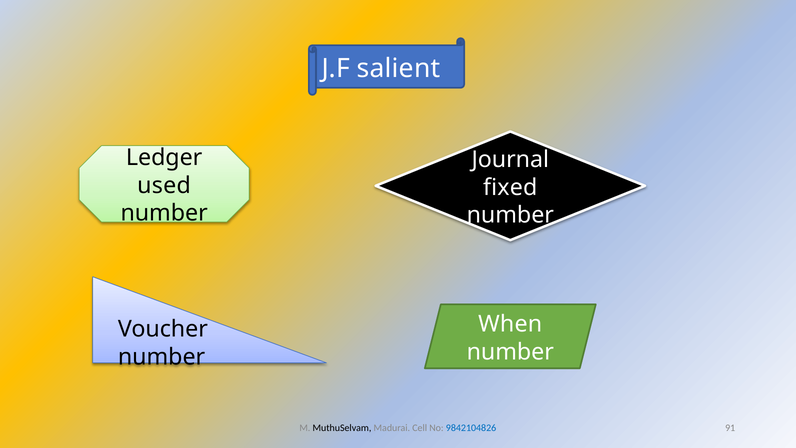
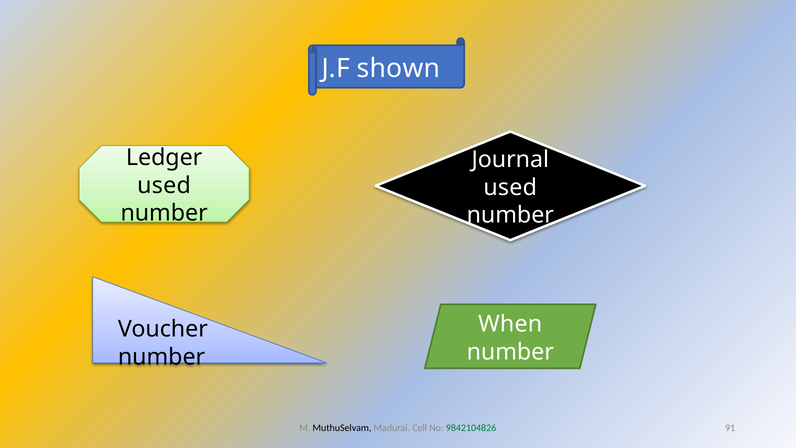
salient: salient -> shown (399, 68)
fixed: fixed -> used (510, 187)
9842104826 colour: blue -> green (471, 427)
